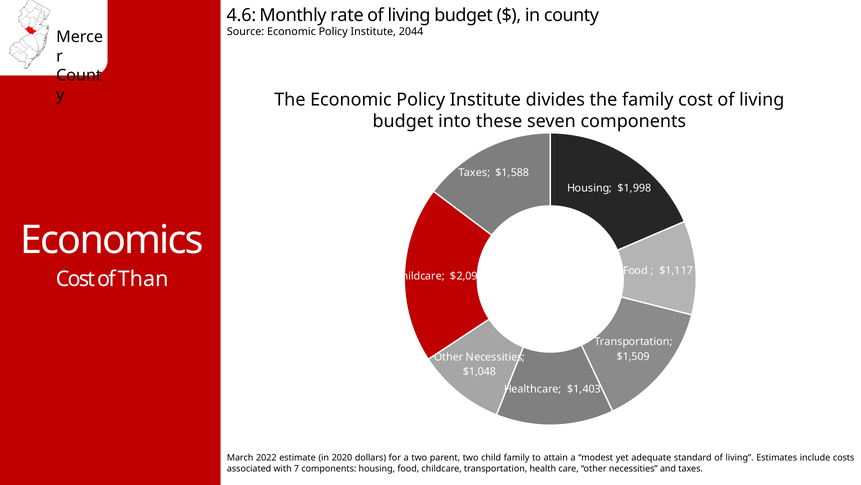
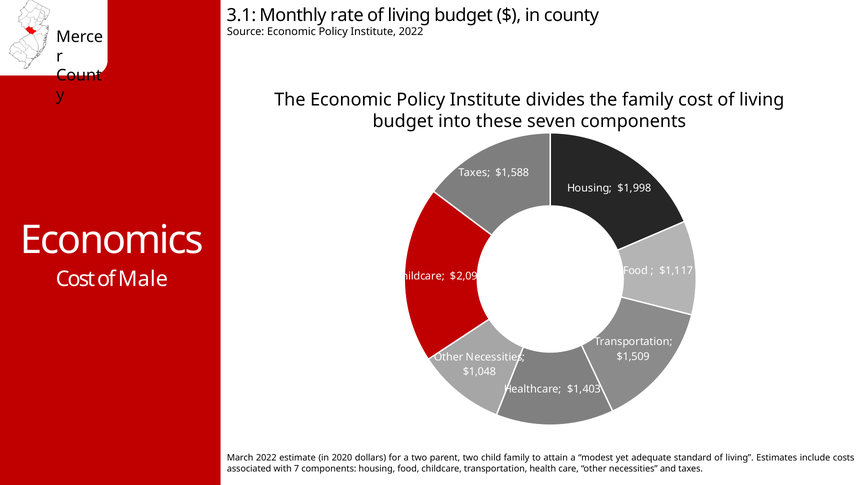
4.6: 4.6 -> 3.1 (241, 15)
Institute 2044: 2044 -> 2022 (411, 32)
Than: Than -> Male (143, 278)
